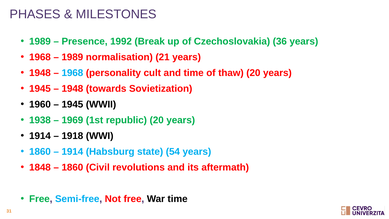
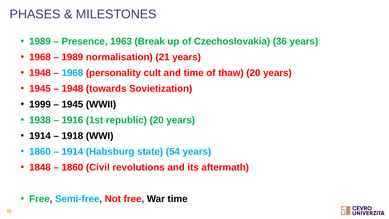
1992: 1992 -> 1963 (121, 41)
1960: 1960 -> 1999 (40, 104)
1969: 1969 -> 1916 (72, 120)
